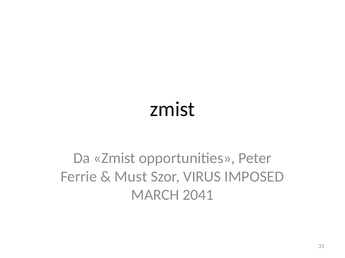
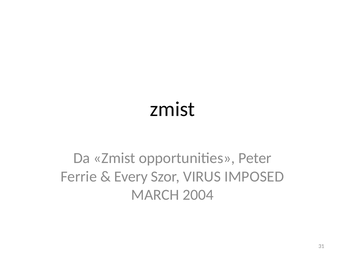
Must: Must -> Every (131, 177)
2041: 2041 -> 2004 (198, 195)
